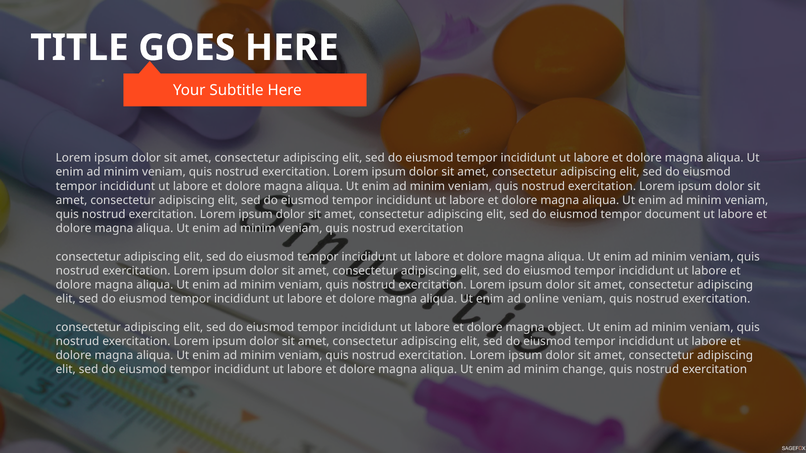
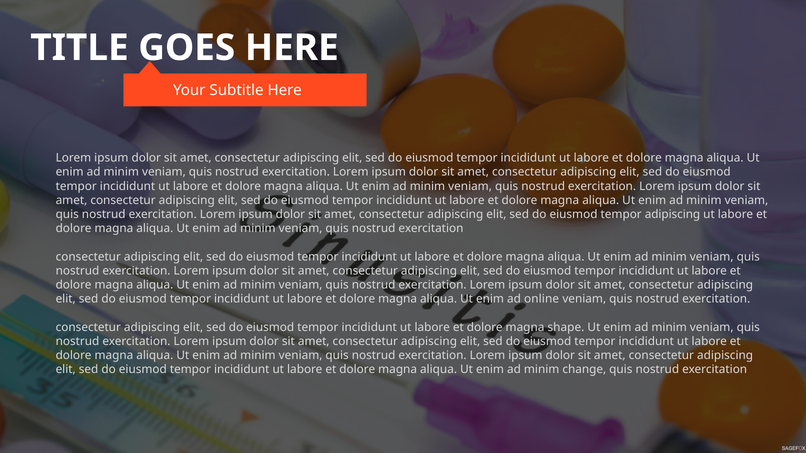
tempor document: document -> adipiscing (672, 215)
object: object -> shape (566, 327)
